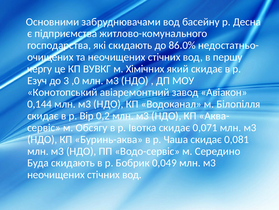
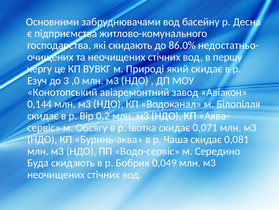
Хімічних: Хімічних -> Природі (145, 69)
